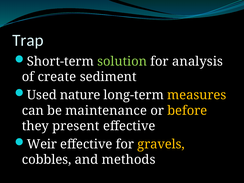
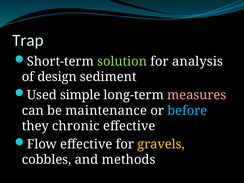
create: create -> design (57, 77)
nature: nature -> simple (80, 95)
measures colour: yellow -> pink (197, 95)
before colour: yellow -> light blue (187, 111)
present: present -> chronic (76, 126)
Weir: Weir -> Flow (42, 144)
